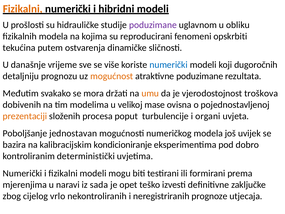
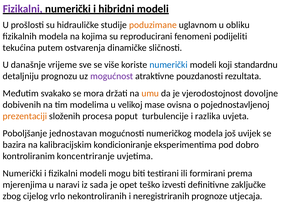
Fizikalni colour: orange -> purple (23, 9)
poduzimane colour: purple -> orange (153, 25)
opskrbiti: opskrbiti -> podijeliti (230, 36)
dugoročnih: dugoročnih -> standardnu (256, 65)
mogućnost colour: orange -> purple (112, 76)
atraktivne poduzimane: poduzimane -> pouzdanosti (200, 76)
troškova: troškova -> dovoljne (261, 93)
organi: organi -> razlika (208, 116)
deterministički: deterministički -> koncentriranje (86, 156)
